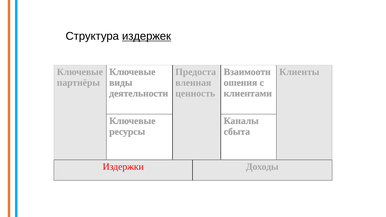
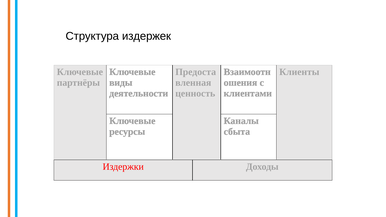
издержек underline: present -> none (147, 36)
